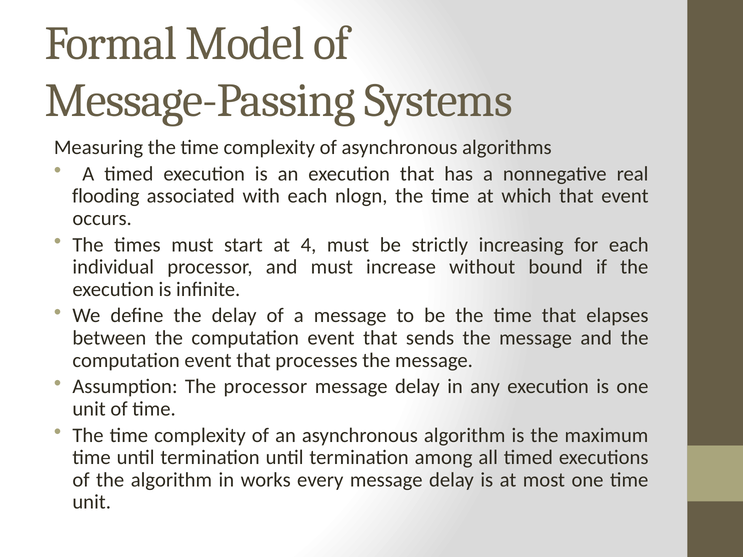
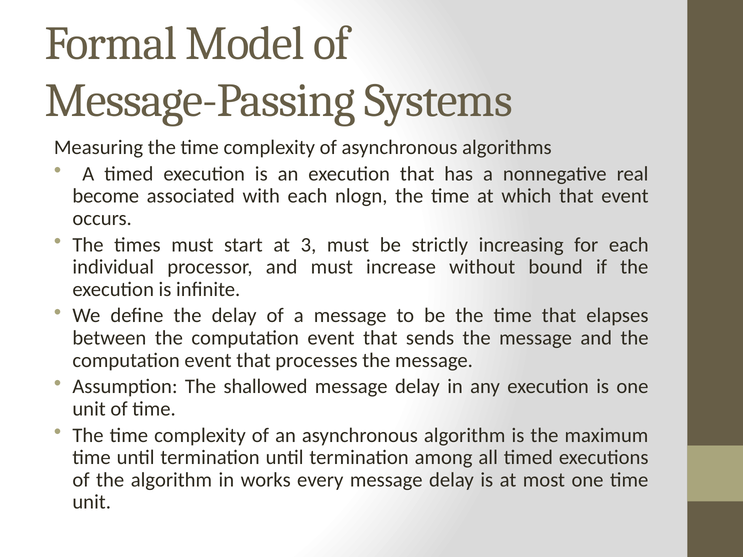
flooding: flooding -> become (106, 196)
4: 4 -> 3 (309, 245)
The processor: processor -> shallowed (266, 387)
